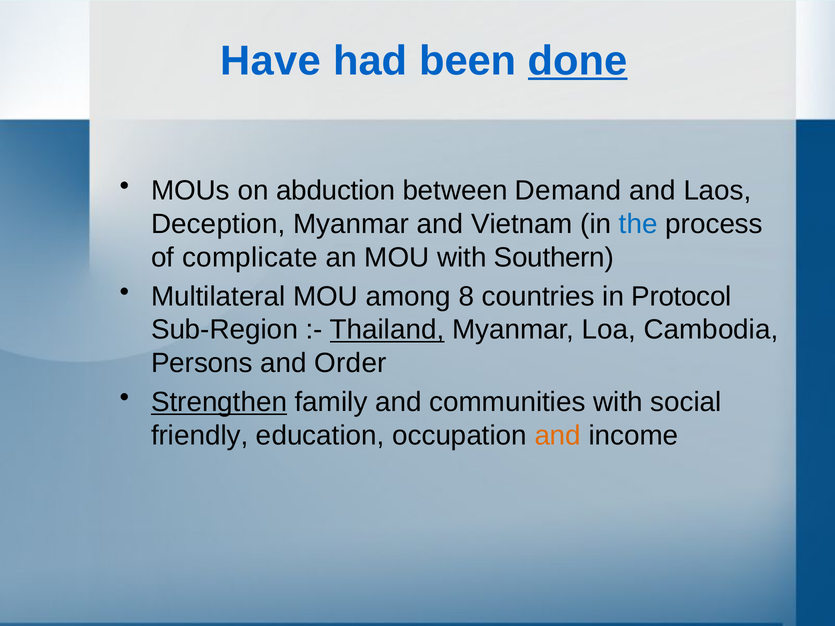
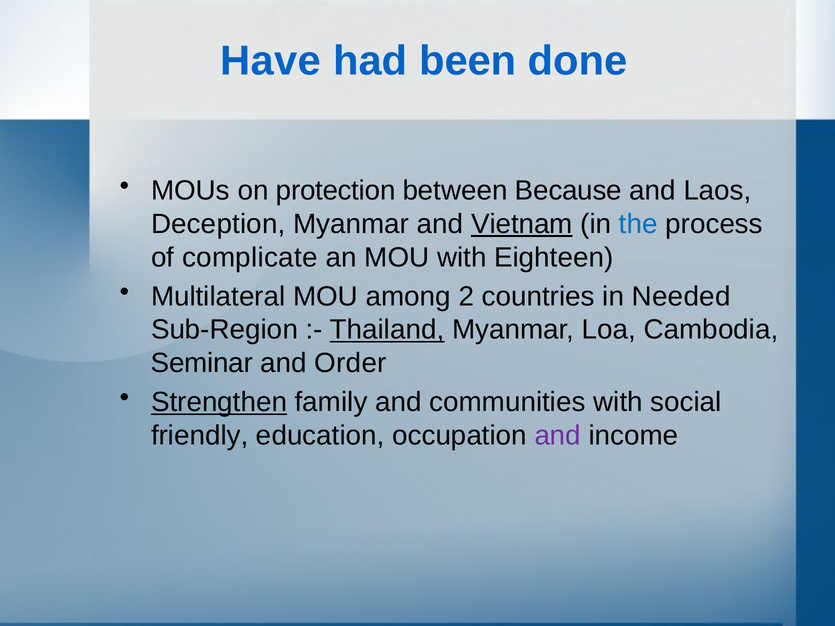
done underline: present -> none (578, 61)
abduction: abduction -> protection (336, 191)
Demand: Demand -> Because (568, 191)
Vietnam underline: none -> present (522, 224)
Southern: Southern -> Eighteen (554, 258)
8: 8 -> 2 (466, 297)
Protocol: Protocol -> Needed (681, 297)
Persons: Persons -> Seminar (202, 363)
and colour: orange -> purple (558, 436)
